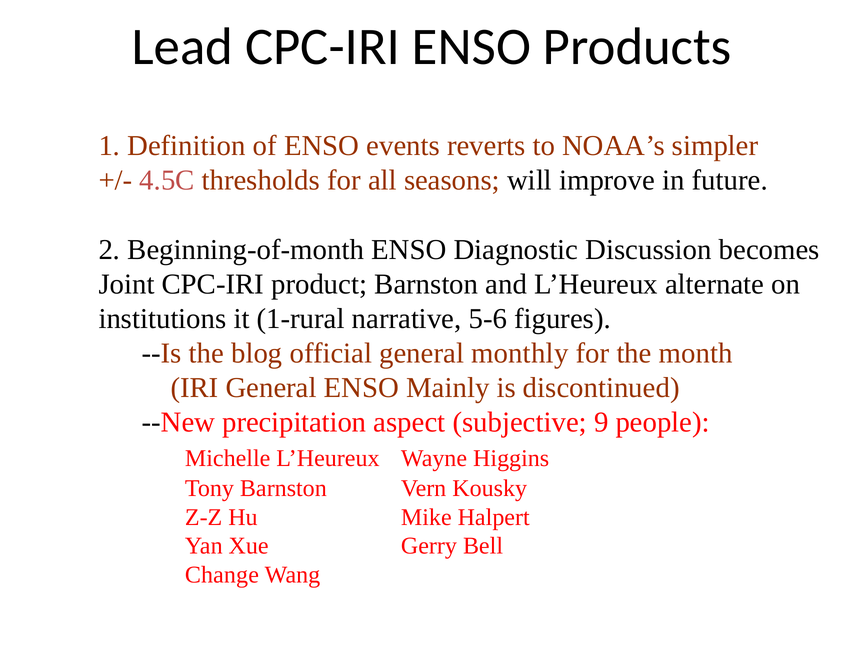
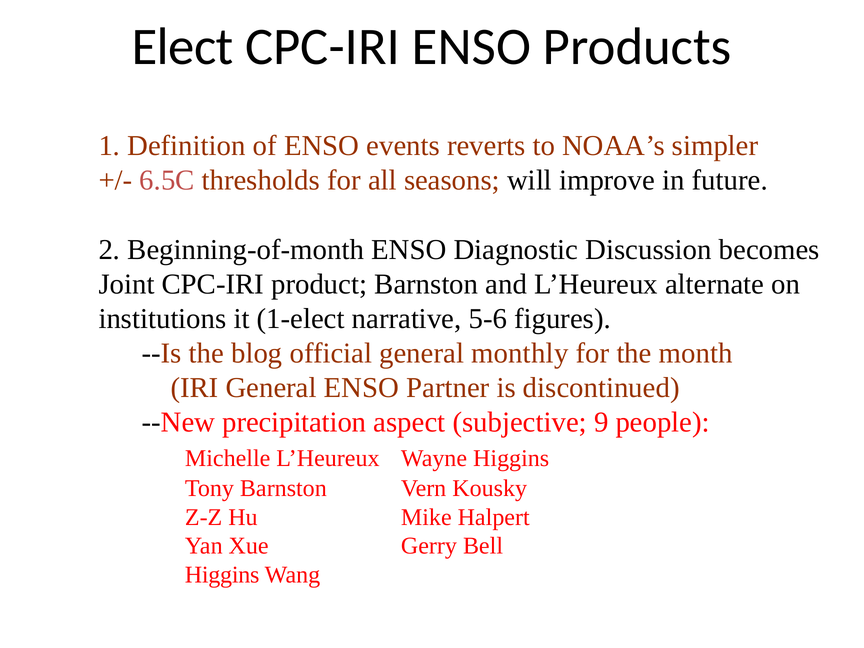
Lead: Lead -> Elect (183, 47)
4.5C: 4.5C -> 6.5C (167, 180)
1-rural: 1-rural -> 1-elect (301, 319)
Mainly: Mainly -> Partner (448, 388)
Change: Change -> Higgins (222, 575)
